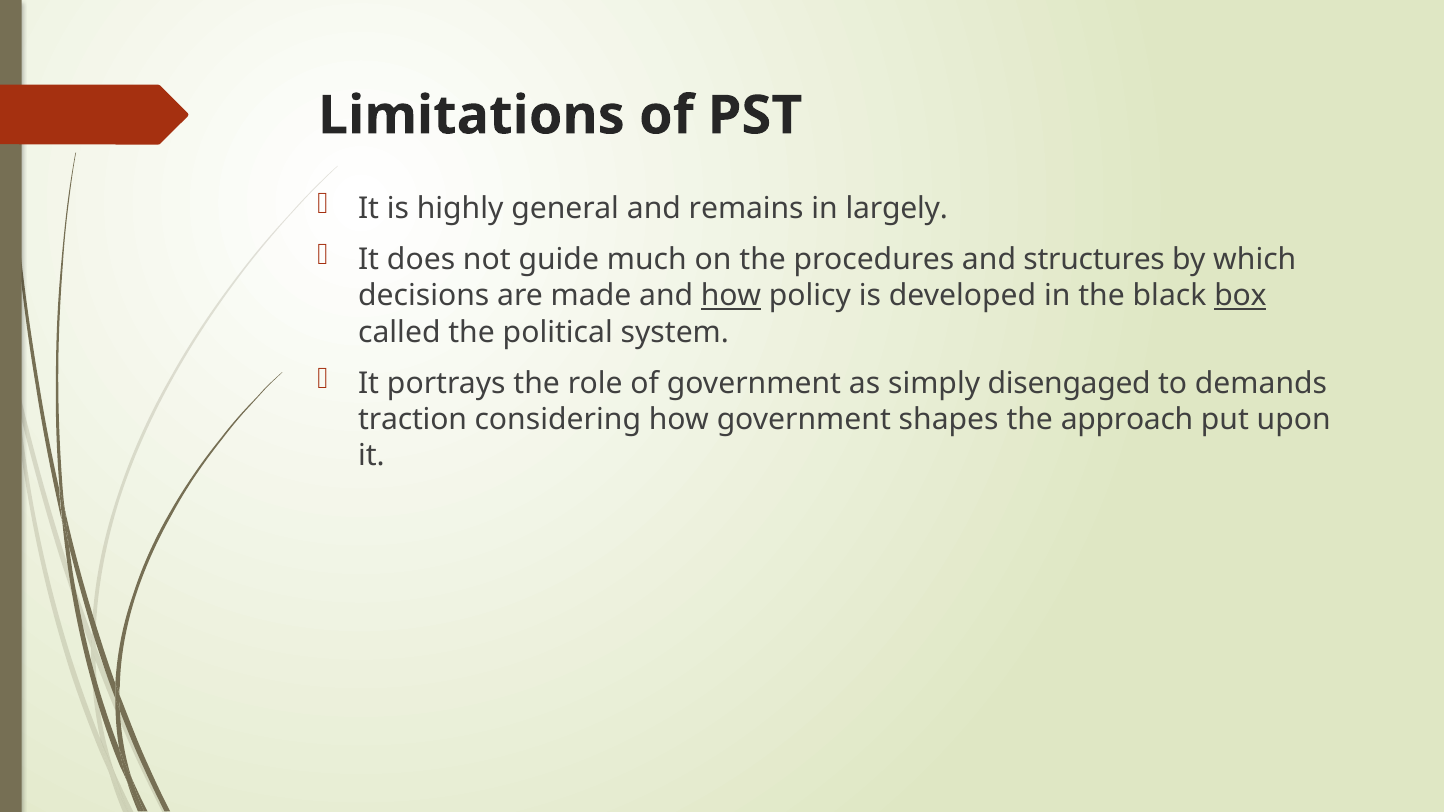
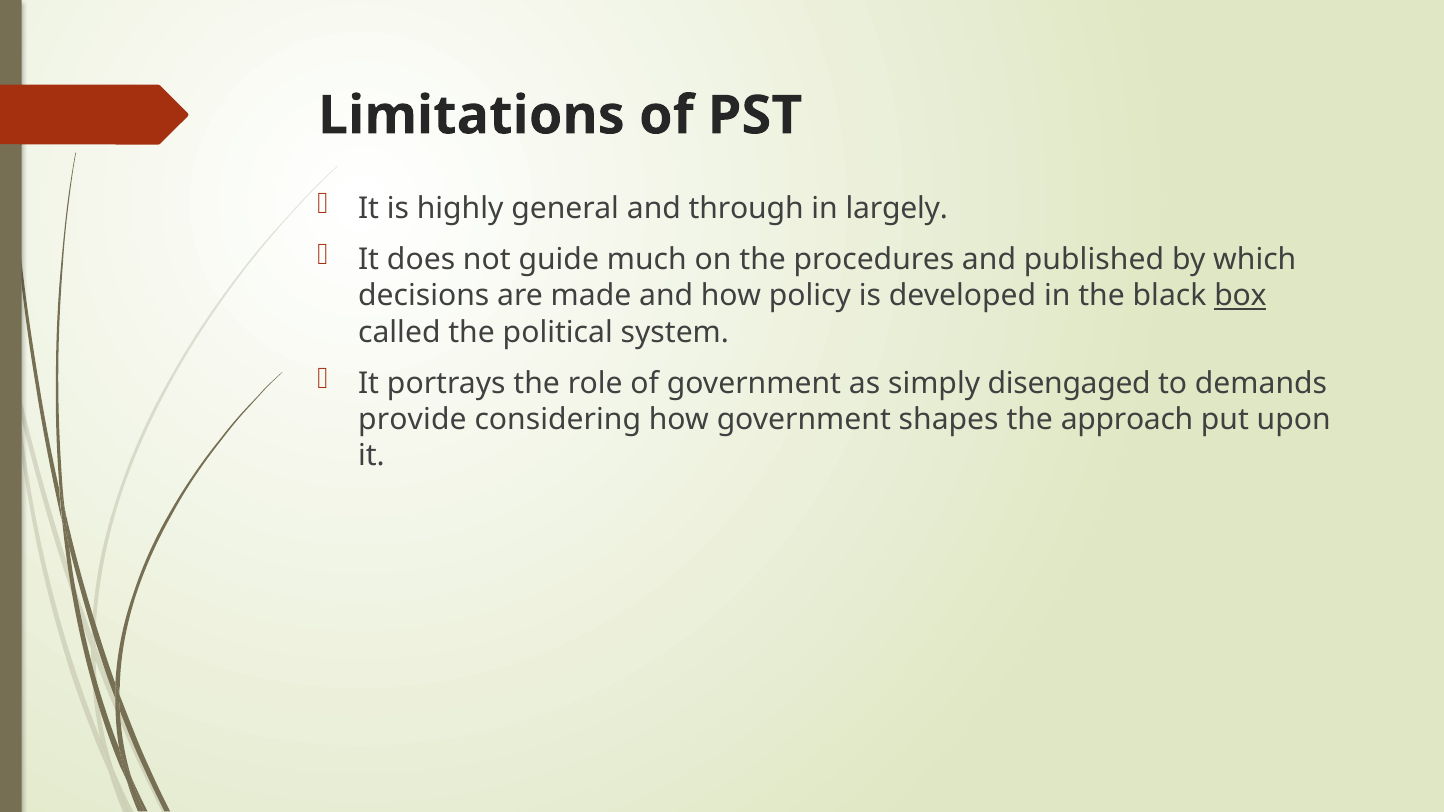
remains: remains -> through (746, 209)
structures: structures -> published (1094, 260)
how underline: present -> none (731, 296)
traction: traction -> provide (412, 419)
